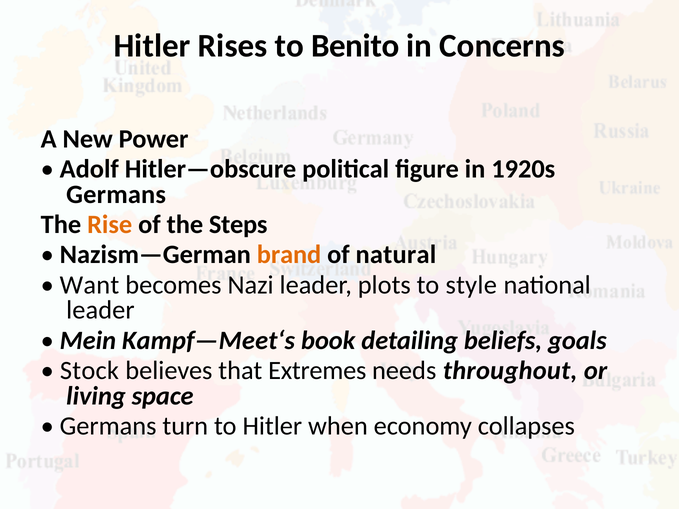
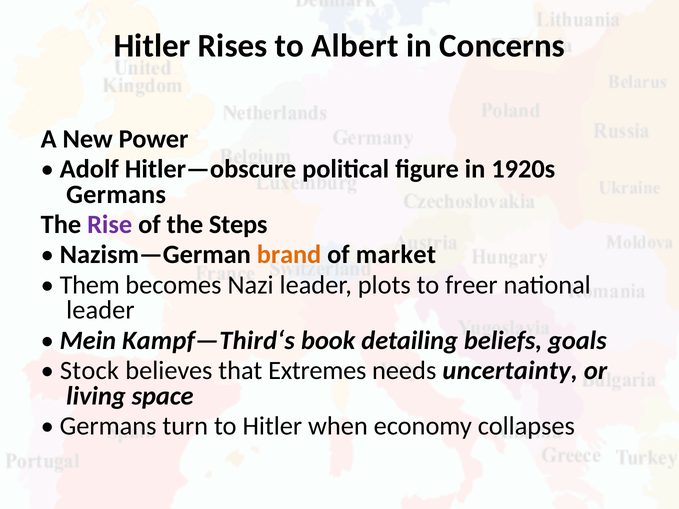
Benito: Benito -> Albert (355, 46)
Rise colour: orange -> purple (110, 225)
natural: natural -> market (396, 255)
Want: Want -> Them (90, 285)
style: style -> freer (471, 285)
Kampf—Meet‘s: Kampf—Meet‘s -> Kampf—Third‘s (208, 341)
throughout: throughout -> uncertainty (510, 371)
